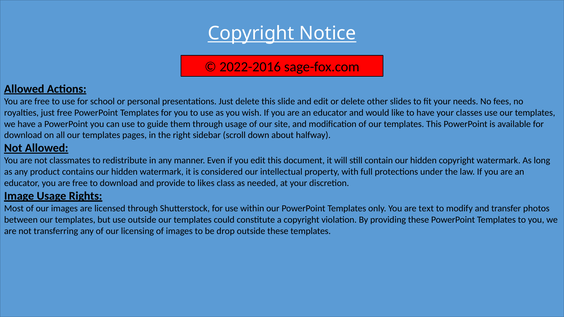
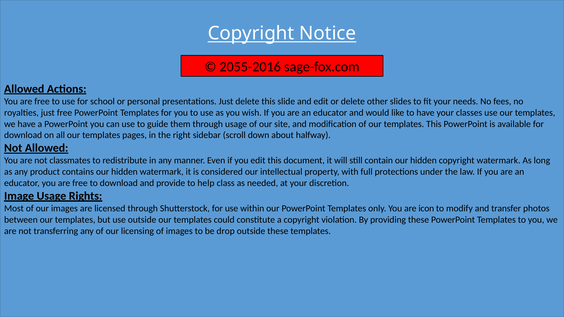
2022-2016: 2022-2016 -> 2055-2016 (250, 67)
likes: likes -> help (206, 183)
text: text -> icon (426, 209)
